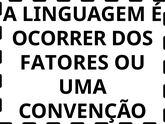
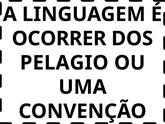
FATORES: FATORES -> PELAGIO (64, 63)
